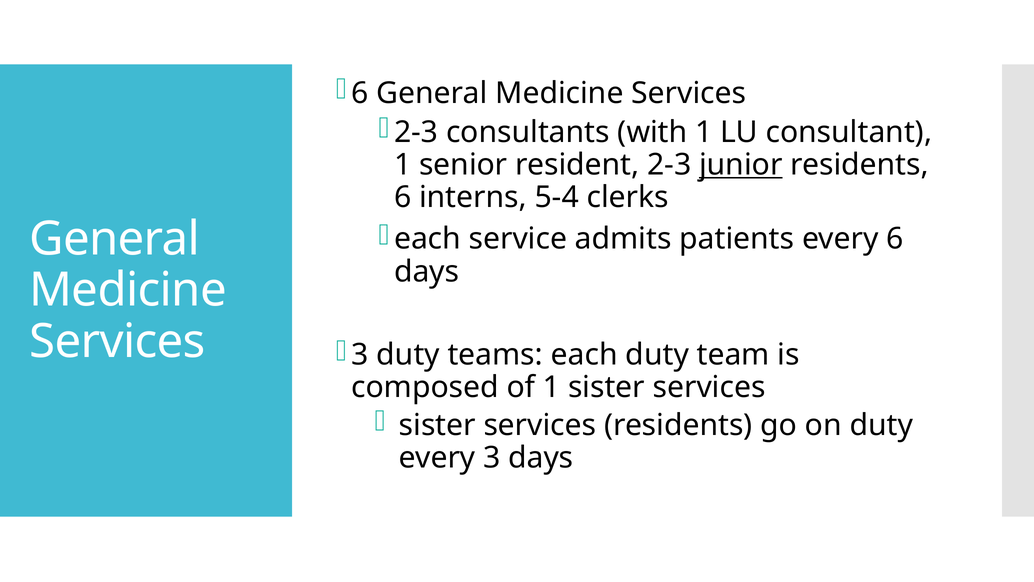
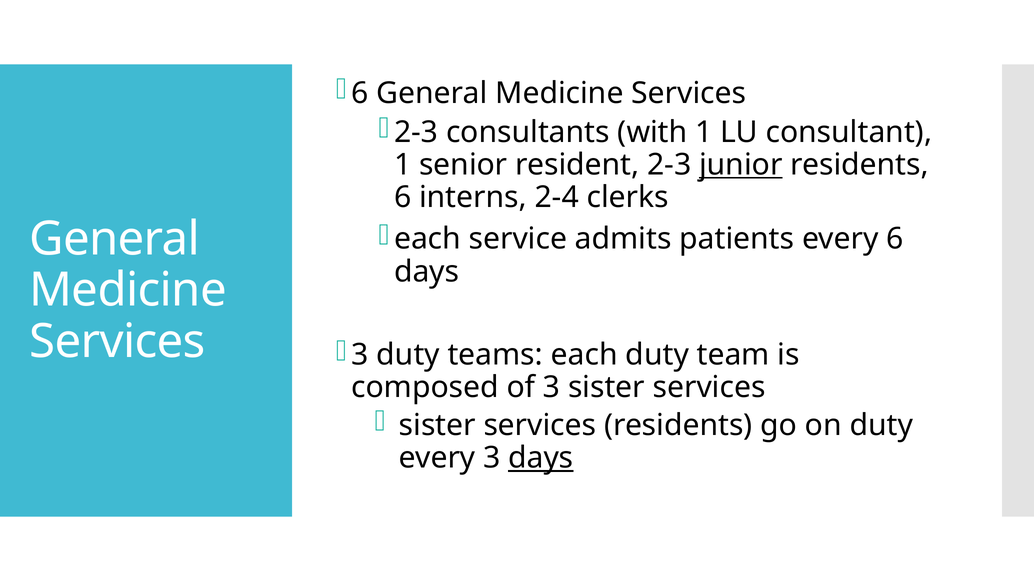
5-4: 5-4 -> 2-4 (557, 197)
of 1: 1 -> 3 (552, 387)
days underline: none -> present (541, 458)
